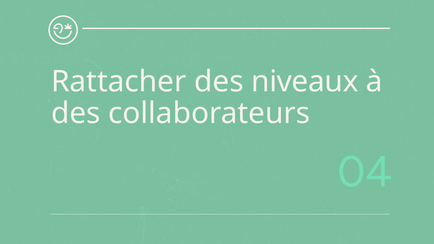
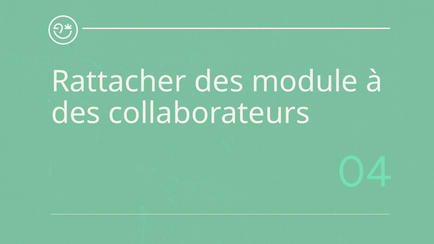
niveaux: niveaux -> module (305, 82)
